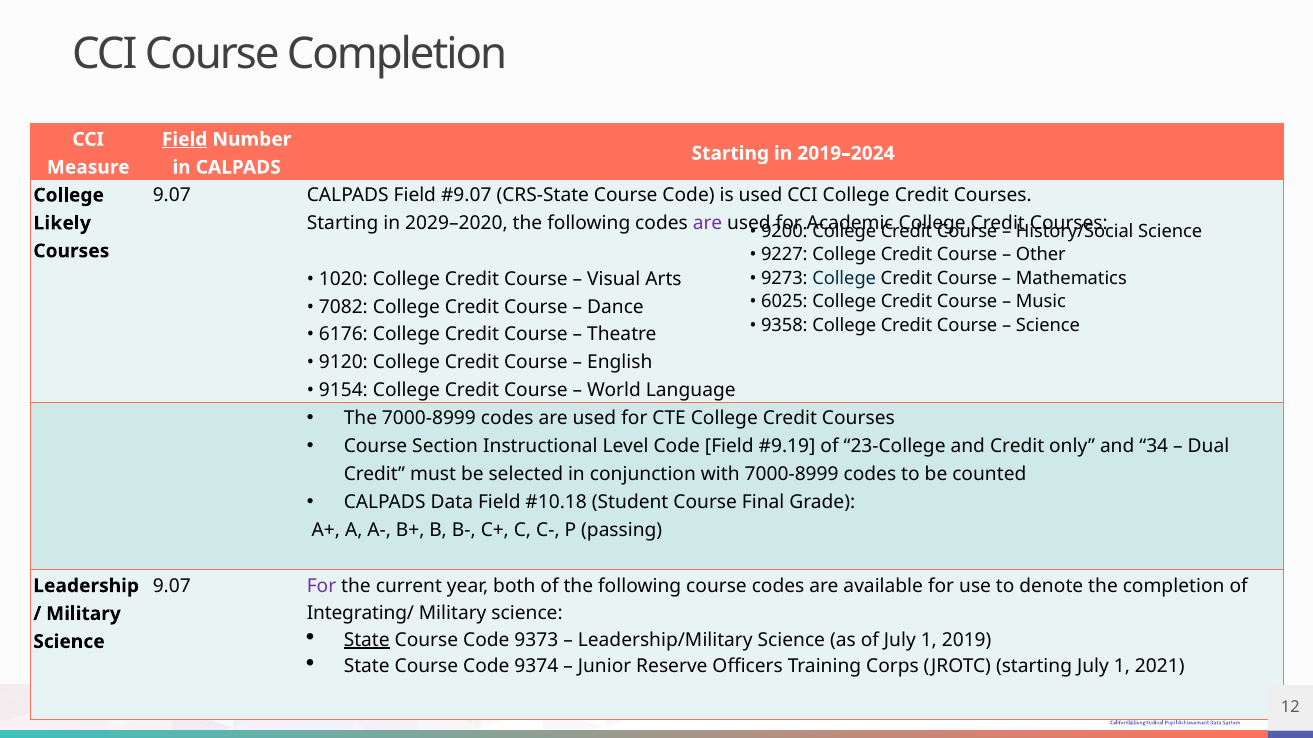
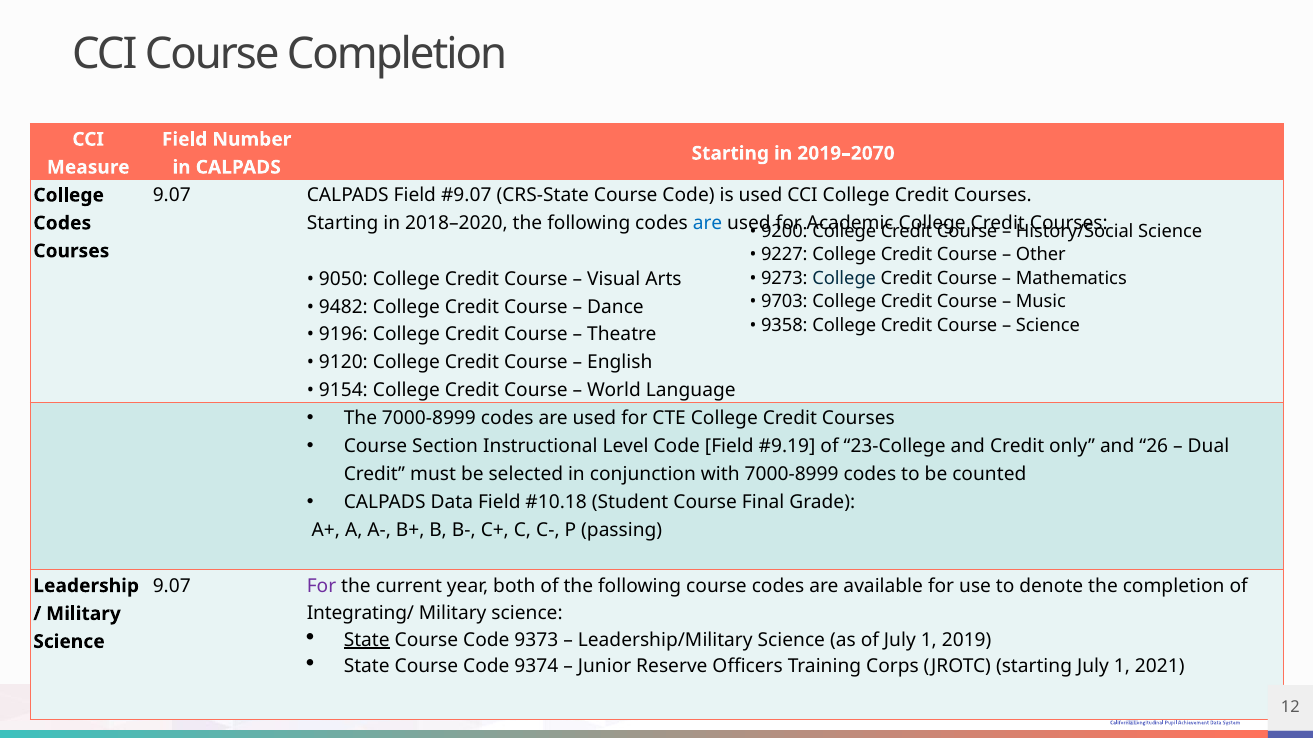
Field underline: present -> none (185, 139)
2019–2024: 2019–2024 -> 2019–2070 (846, 153)
2029–2020: 2029–2020 -> 2018–2020 (456, 223)
are colour: purple -> blue (708, 223)
Likely: Likely -> Codes (62, 223)
1020: 1020 -> 9050 (343, 279)
6025: 6025 -> 9703 (784, 302)
7082: 7082 -> 9482 (343, 307)
6176: 6176 -> 9196 (343, 335)
34: 34 -> 26 (1154, 447)
